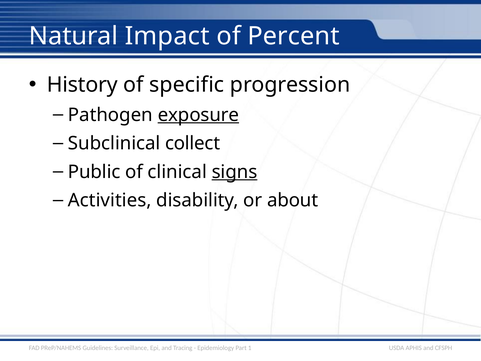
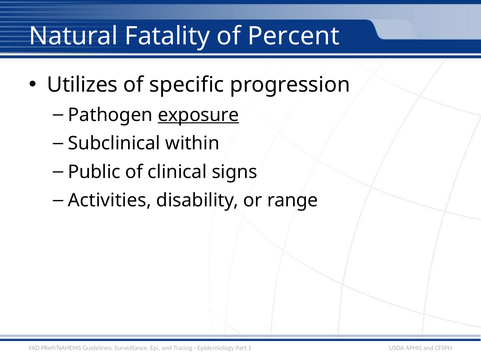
Impact: Impact -> Fatality (167, 36)
History: History -> Utilizes (82, 85)
collect: collect -> within (192, 143)
signs underline: present -> none (235, 172)
about: about -> range (293, 200)
